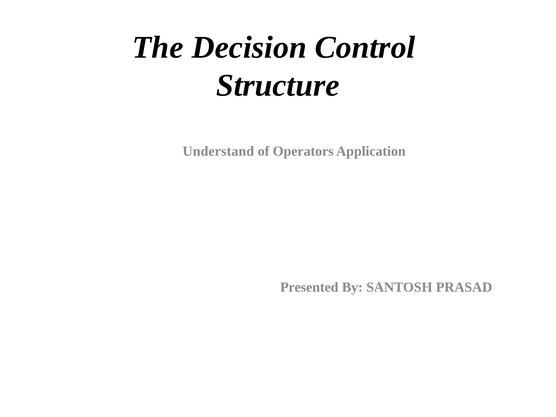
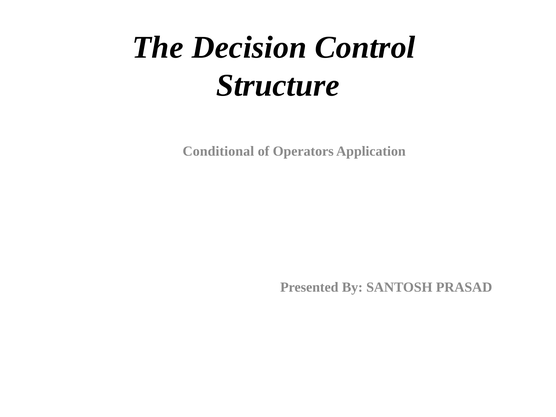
Understand: Understand -> Conditional (218, 151)
